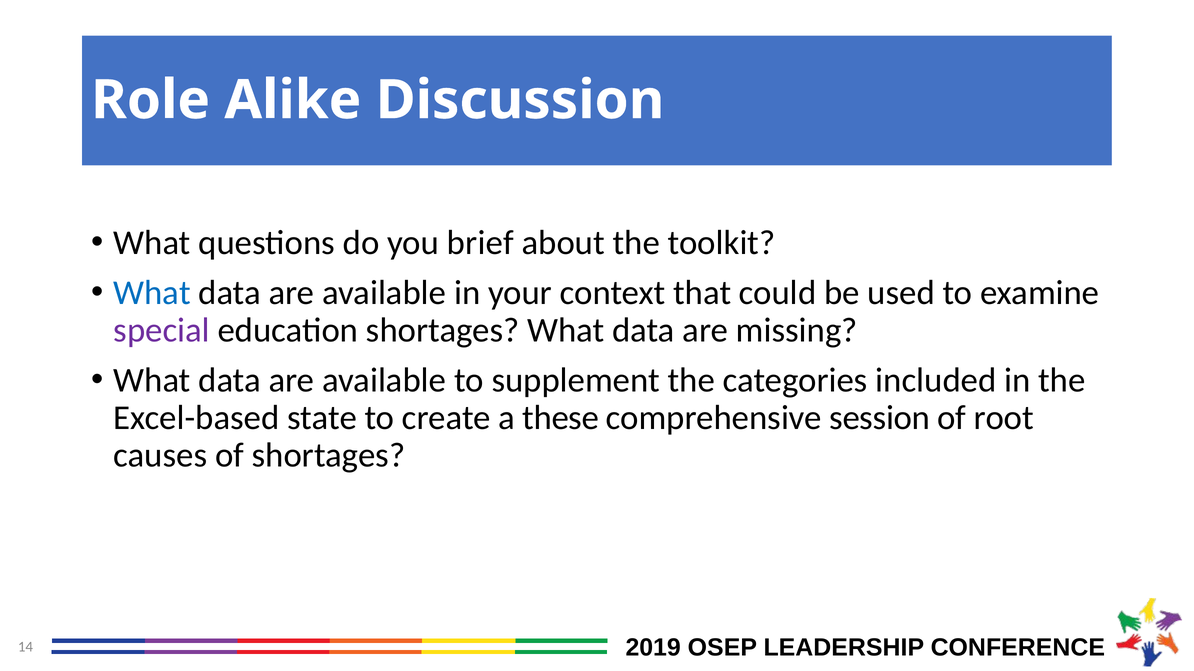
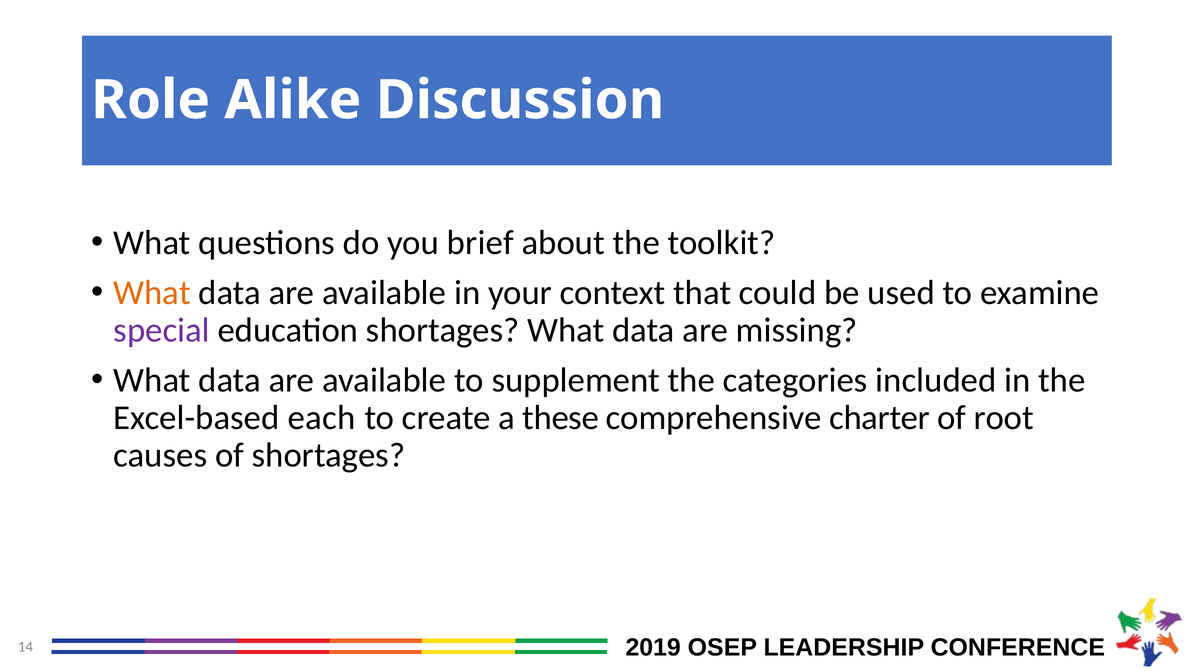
What colour: blue -> orange (152, 293)
state: state -> each (322, 418)
session: session -> charter (880, 418)
